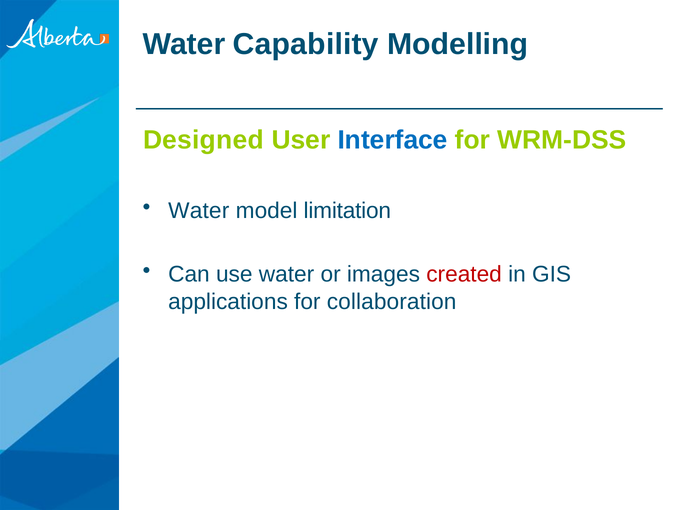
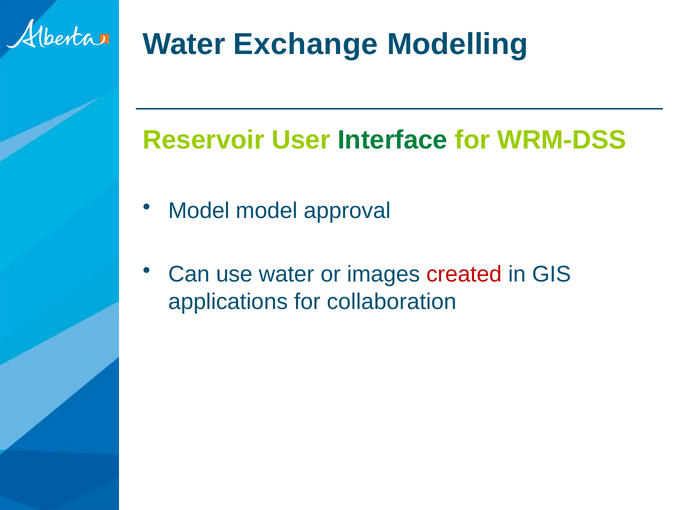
Capability: Capability -> Exchange (306, 44)
Designed: Designed -> Reservoir (204, 140)
Interface colour: blue -> green (393, 140)
Water: Water -> Model (199, 211)
limitation: limitation -> approval (347, 211)
